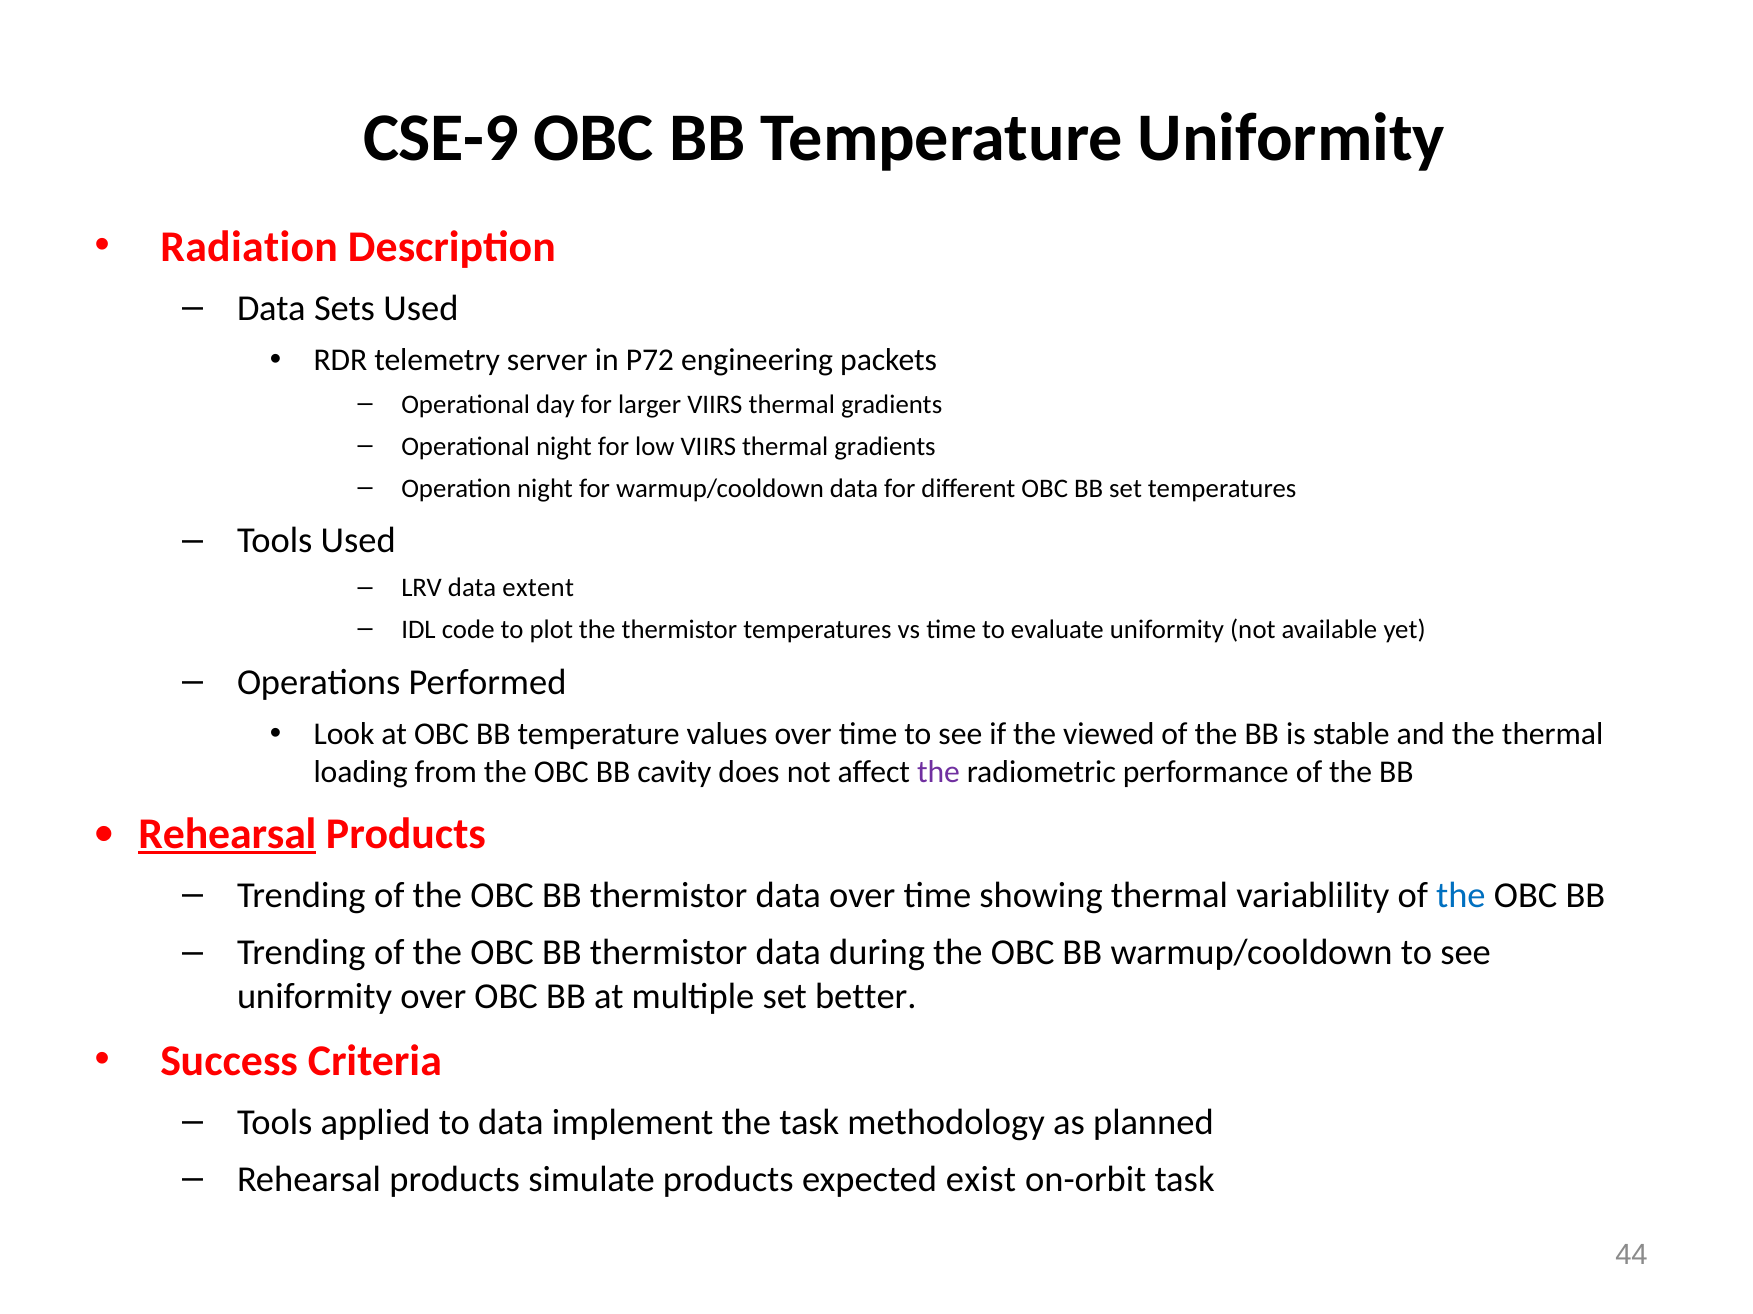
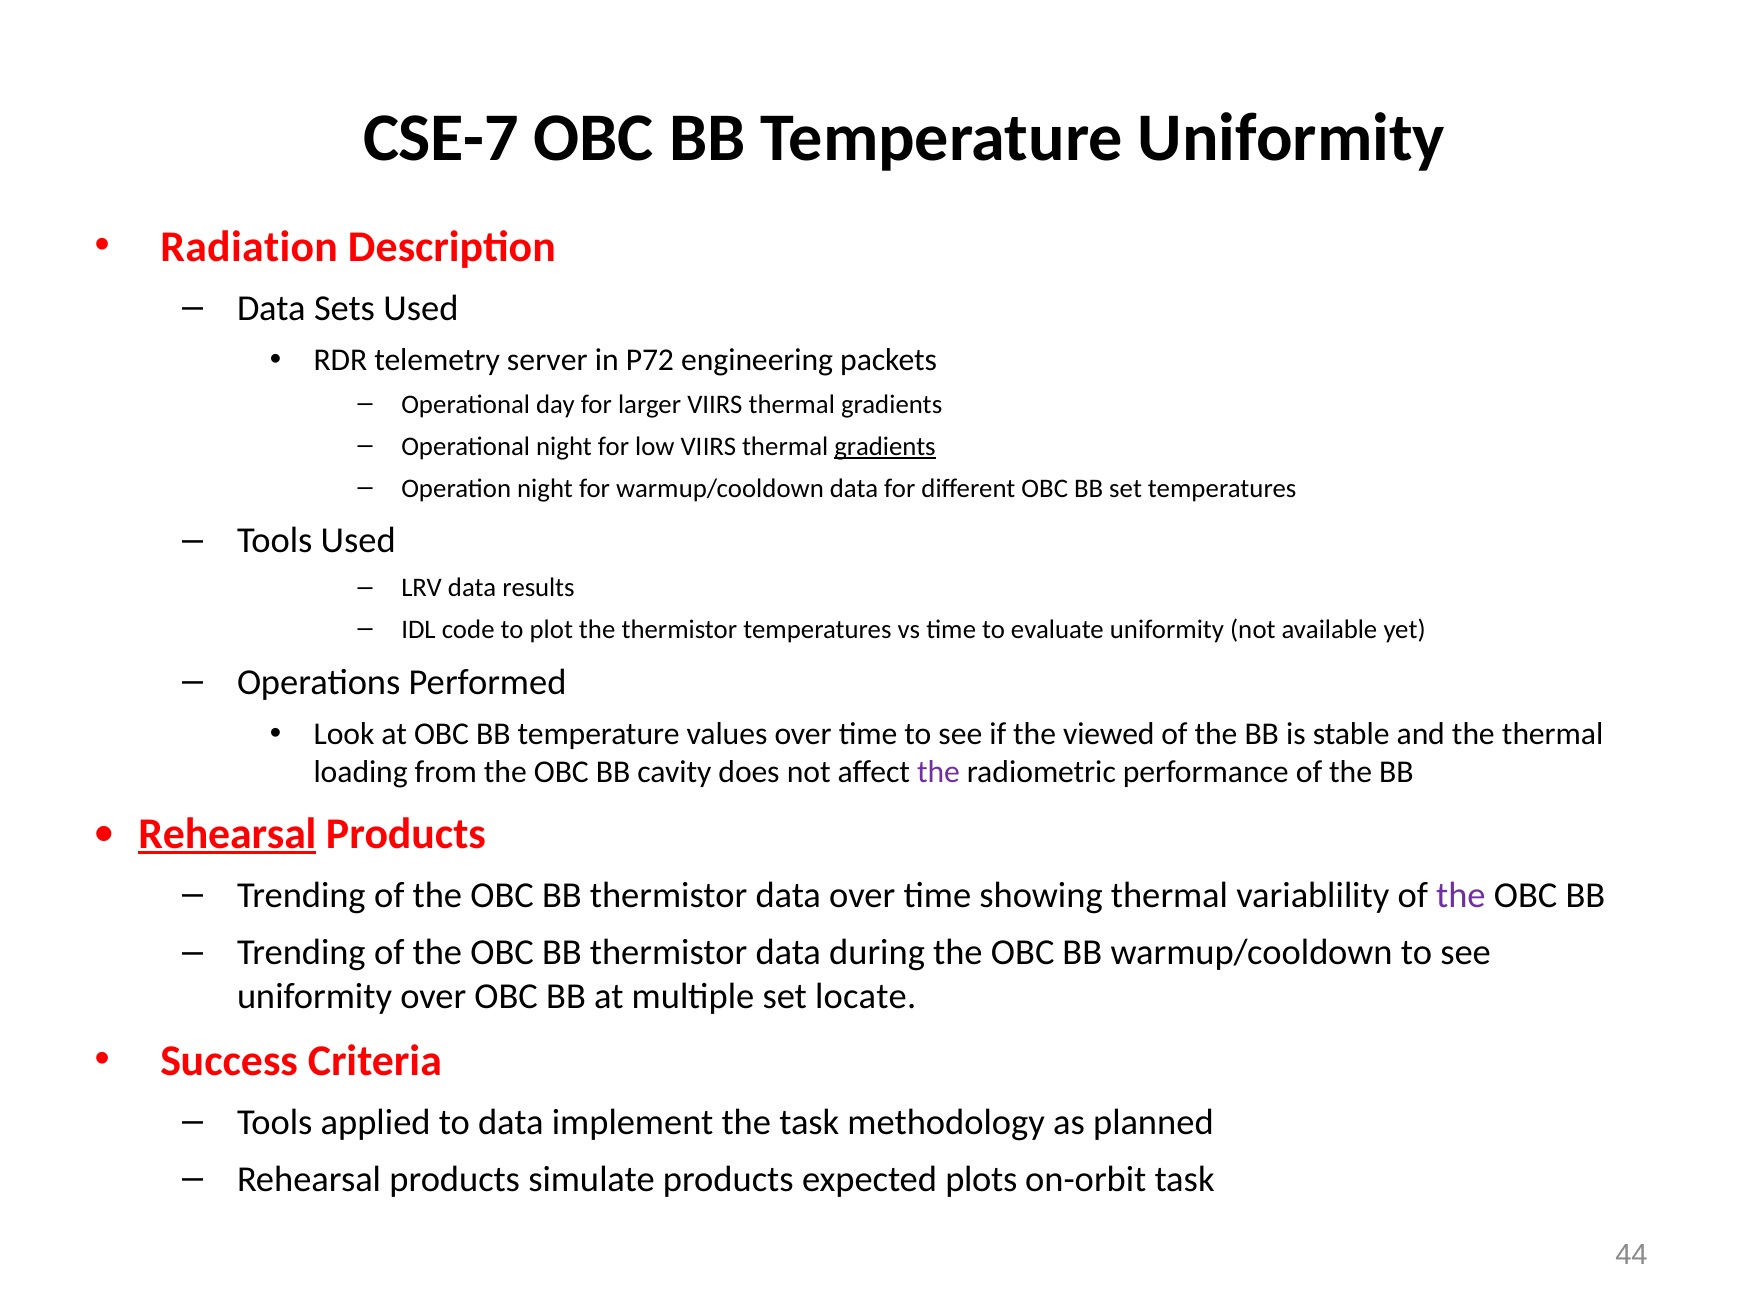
CSE-9: CSE-9 -> CSE-7 (441, 138)
gradients underline: none -> present (885, 447)
extent: extent -> results (538, 588)
the colour: blue -> purple (1461, 896)
better: better -> locate (866, 997)
exist: exist -> plots (981, 1180)
